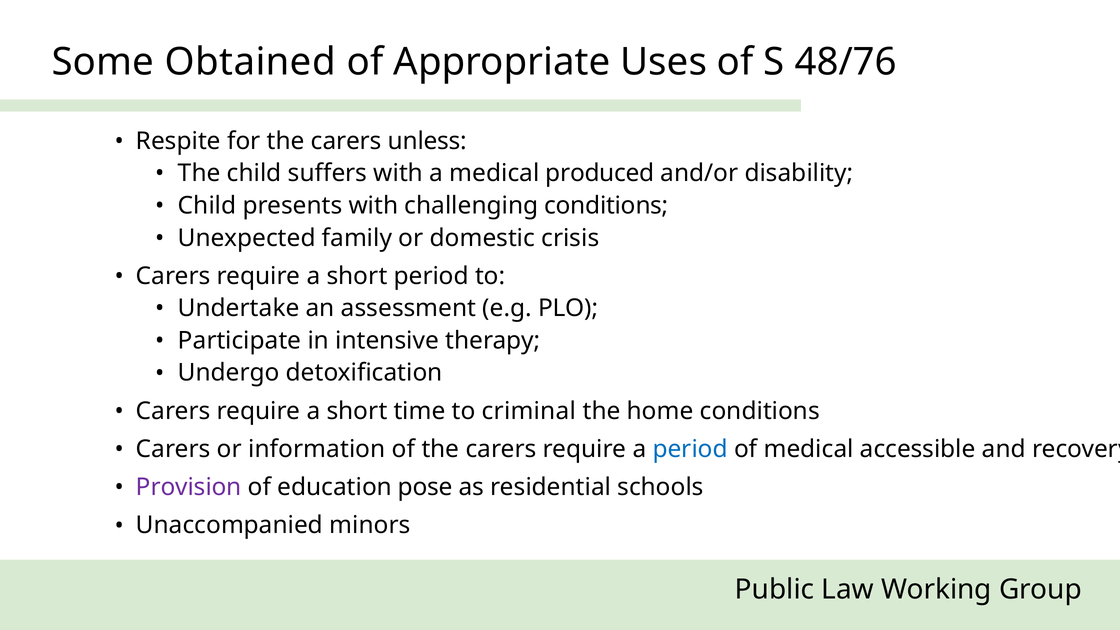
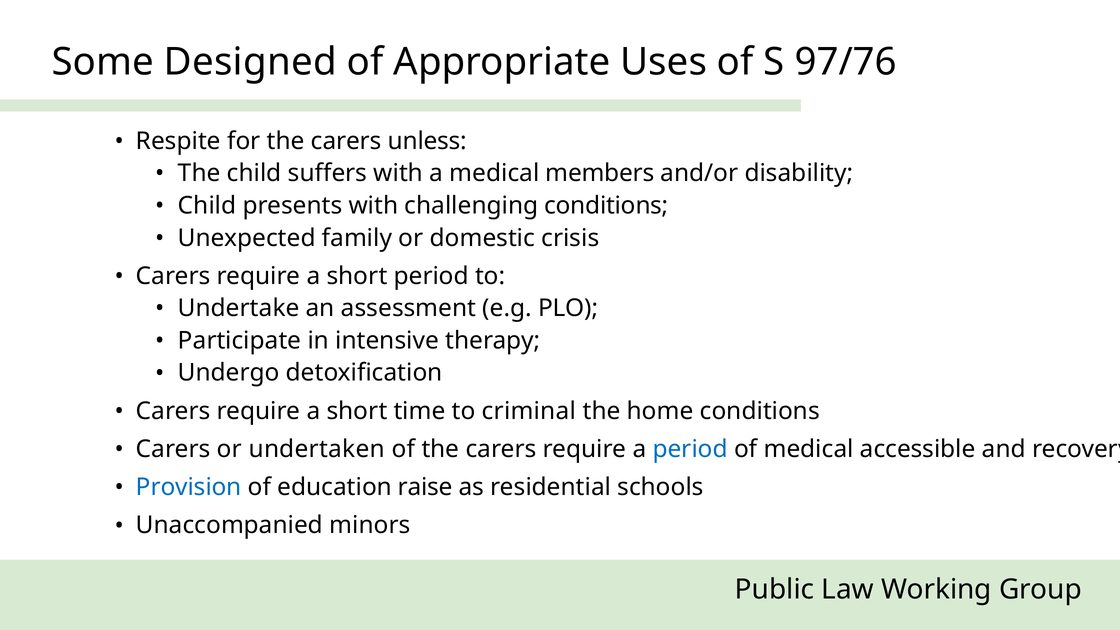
Obtained: Obtained -> Designed (250, 62)
48/76: 48/76 -> 97/76 (846, 62)
produced: produced -> members (600, 173)
information: information -> undertaken (317, 449)
Provision colour: purple -> blue (189, 487)
pose: pose -> raise (425, 487)
